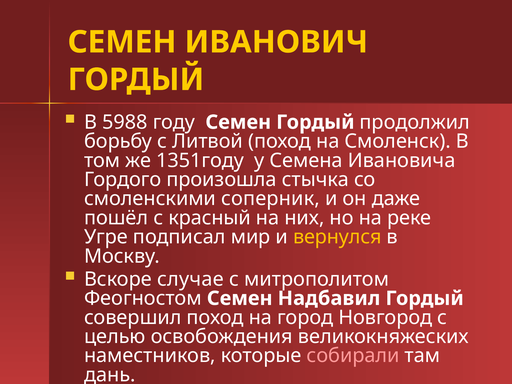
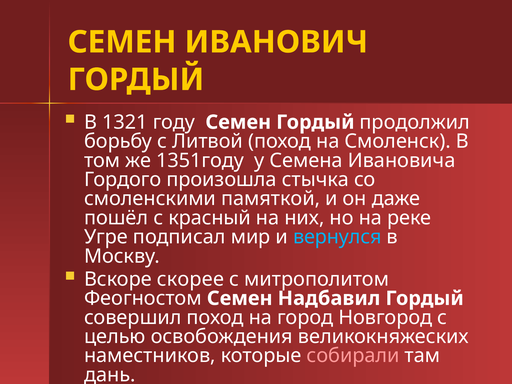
5988: 5988 -> 1321 (125, 122)
соперник: соперник -> памяткой (271, 199)
вернулся colour: yellow -> light blue (337, 237)
случае: случае -> скорее (190, 279)
